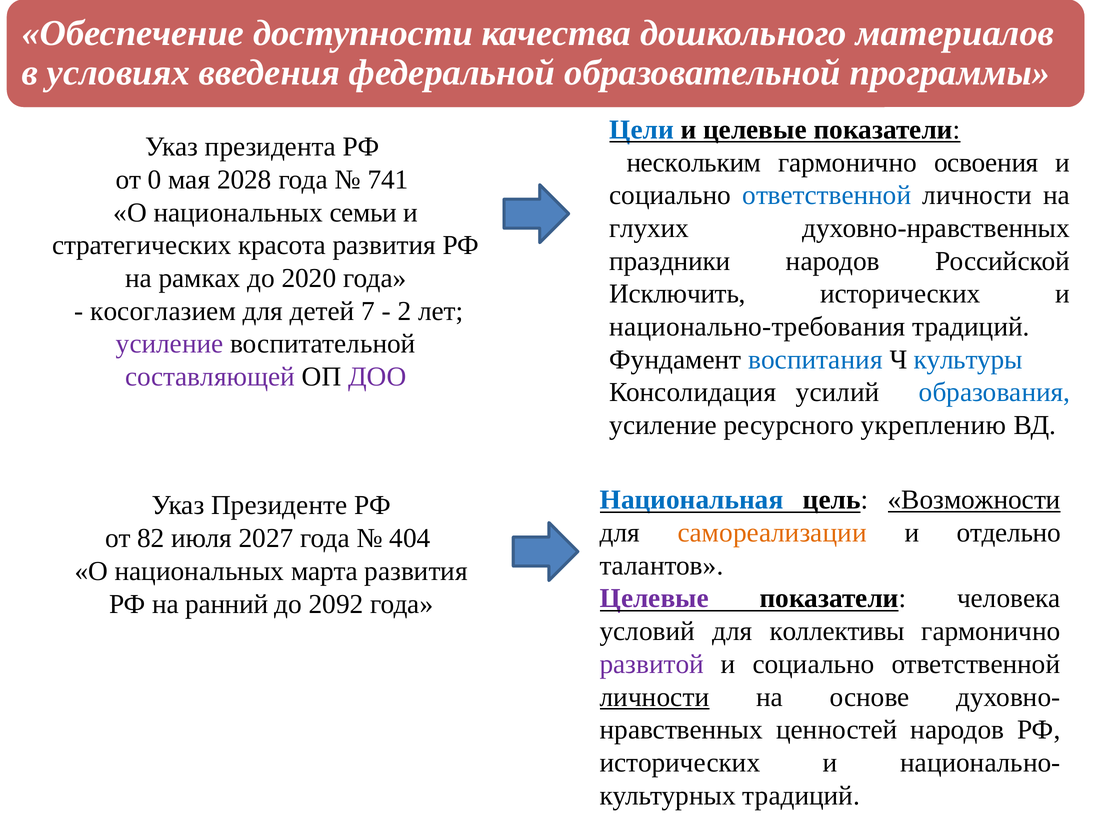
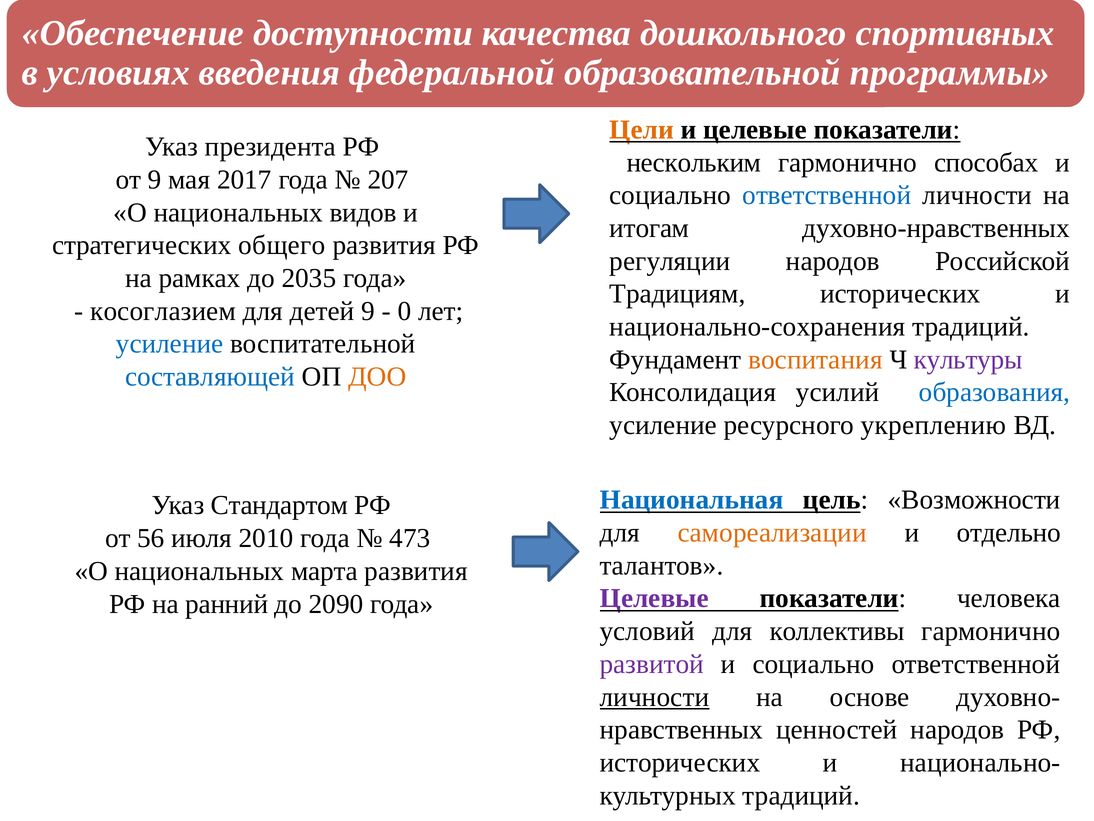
материалов: материалов -> спортивных (955, 33)
Цели colour: blue -> orange (642, 130)
освоения: освоения -> способах (986, 162)
от 0: 0 -> 9 (155, 180)
2028: 2028 -> 2017 (244, 180)
741: 741 -> 207 (388, 180)
семьи: семьи -> видов (363, 212)
глухих: глухих -> итогам (649, 228)
красота: красота -> общего (282, 245)
праздники: праздники -> регуляции (670, 261)
2020: 2020 -> 2035 (309, 278)
Исключить: Исключить -> Традициям (677, 294)
детей 7: 7 -> 9 (368, 311)
2: 2 -> 0 (405, 311)
национально-требования: национально-требования -> национально-сохранения (757, 326)
усиление colour: purple -> blue (170, 344)
воспитания colour: blue -> orange (815, 359)
культуры colour: blue -> purple (968, 359)
составляющей colour: purple -> blue (210, 377)
ДОО colour: purple -> orange (377, 377)
Возможности underline: present -> none (974, 500)
Президенте: Президенте -> Стандартом (279, 505)
82: 82 -> 56 (151, 538)
2027: 2027 -> 2010 (266, 538)
404: 404 -> 473 (410, 538)
2092: 2092 -> 2090 (336, 604)
